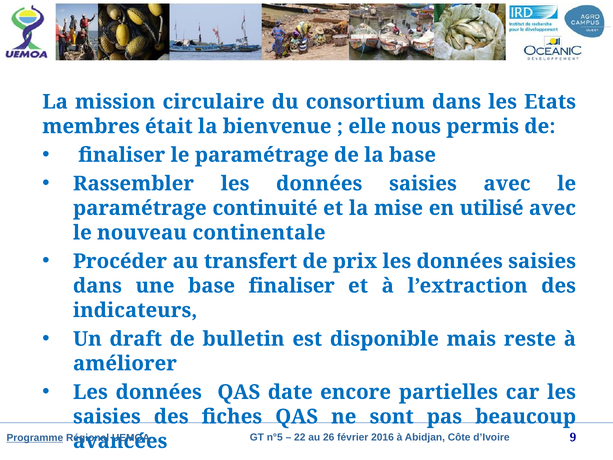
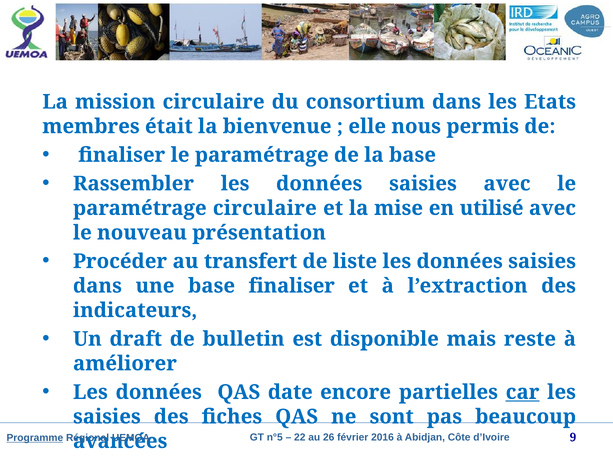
paramétrage continuité: continuité -> circulaire (265, 208)
continentale: continentale -> présentation (259, 233)
prix: prix -> liste (355, 261)
car underline: none -> present (523, 392)
